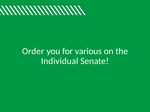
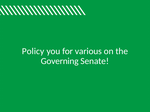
Order: Order -> Policy (33, 51)
Individual: Individual -> Governing (60, 61)
